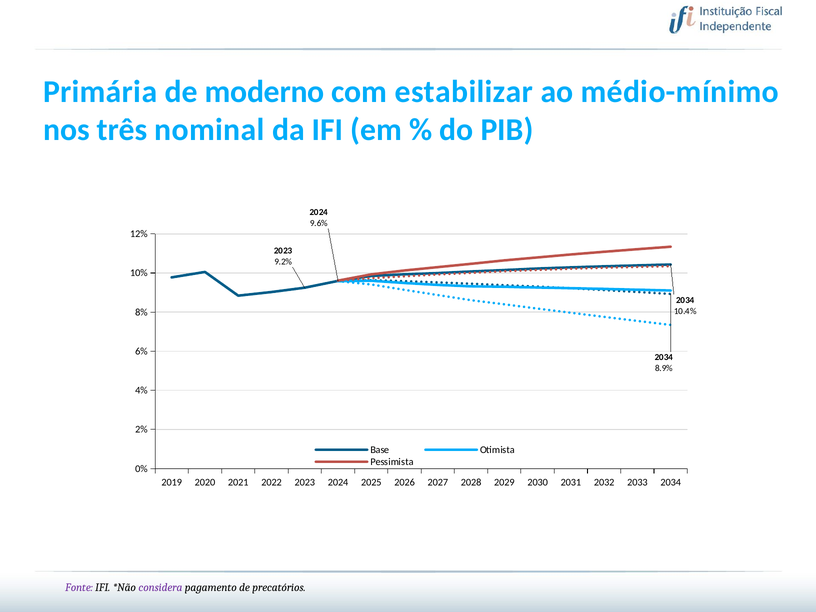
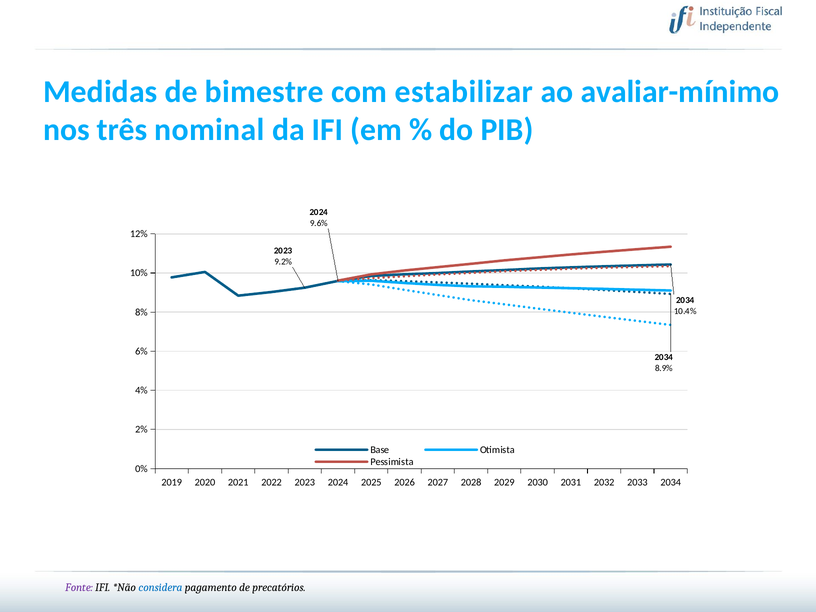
Primária: Primária -> Medidas (100, 92)
moderno: moderno -> bimestre (264, 92)
médio-mínimo: médio-mínimo -> avaliar-mínimo (680, 92)
considera colour: purple -> blue (160, 587)
